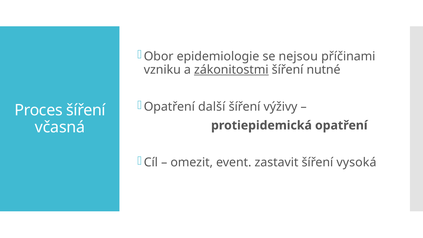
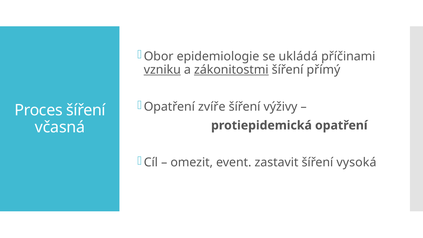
nejsou: nejsou -> ukládá (298, 56)
vzniku underline: none -> present (162, 70)
nutné: nutné -> přímý (323, 70)
další: další -> zvíře (212, 107)
